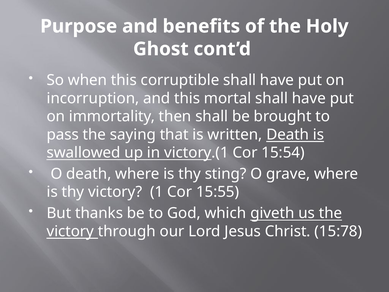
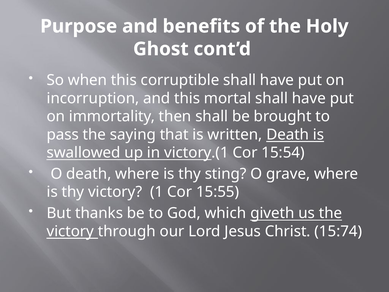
15:78: 15:78 -> 15:74 (338, 231)
